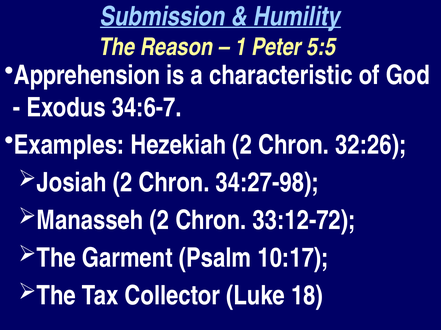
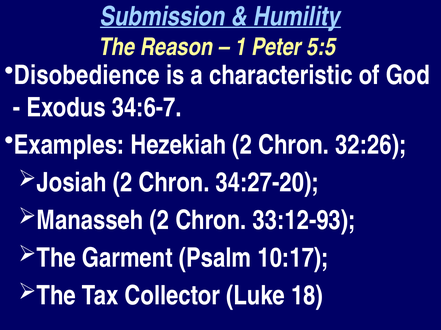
Apprehension: Apprehension -> Disobedience (87, 75)
34:27-98: 34:27-98 -> 34:27-20 (267, 183)
33:12-72: 33:12-72 -> 33:12-93 (304, 221)
